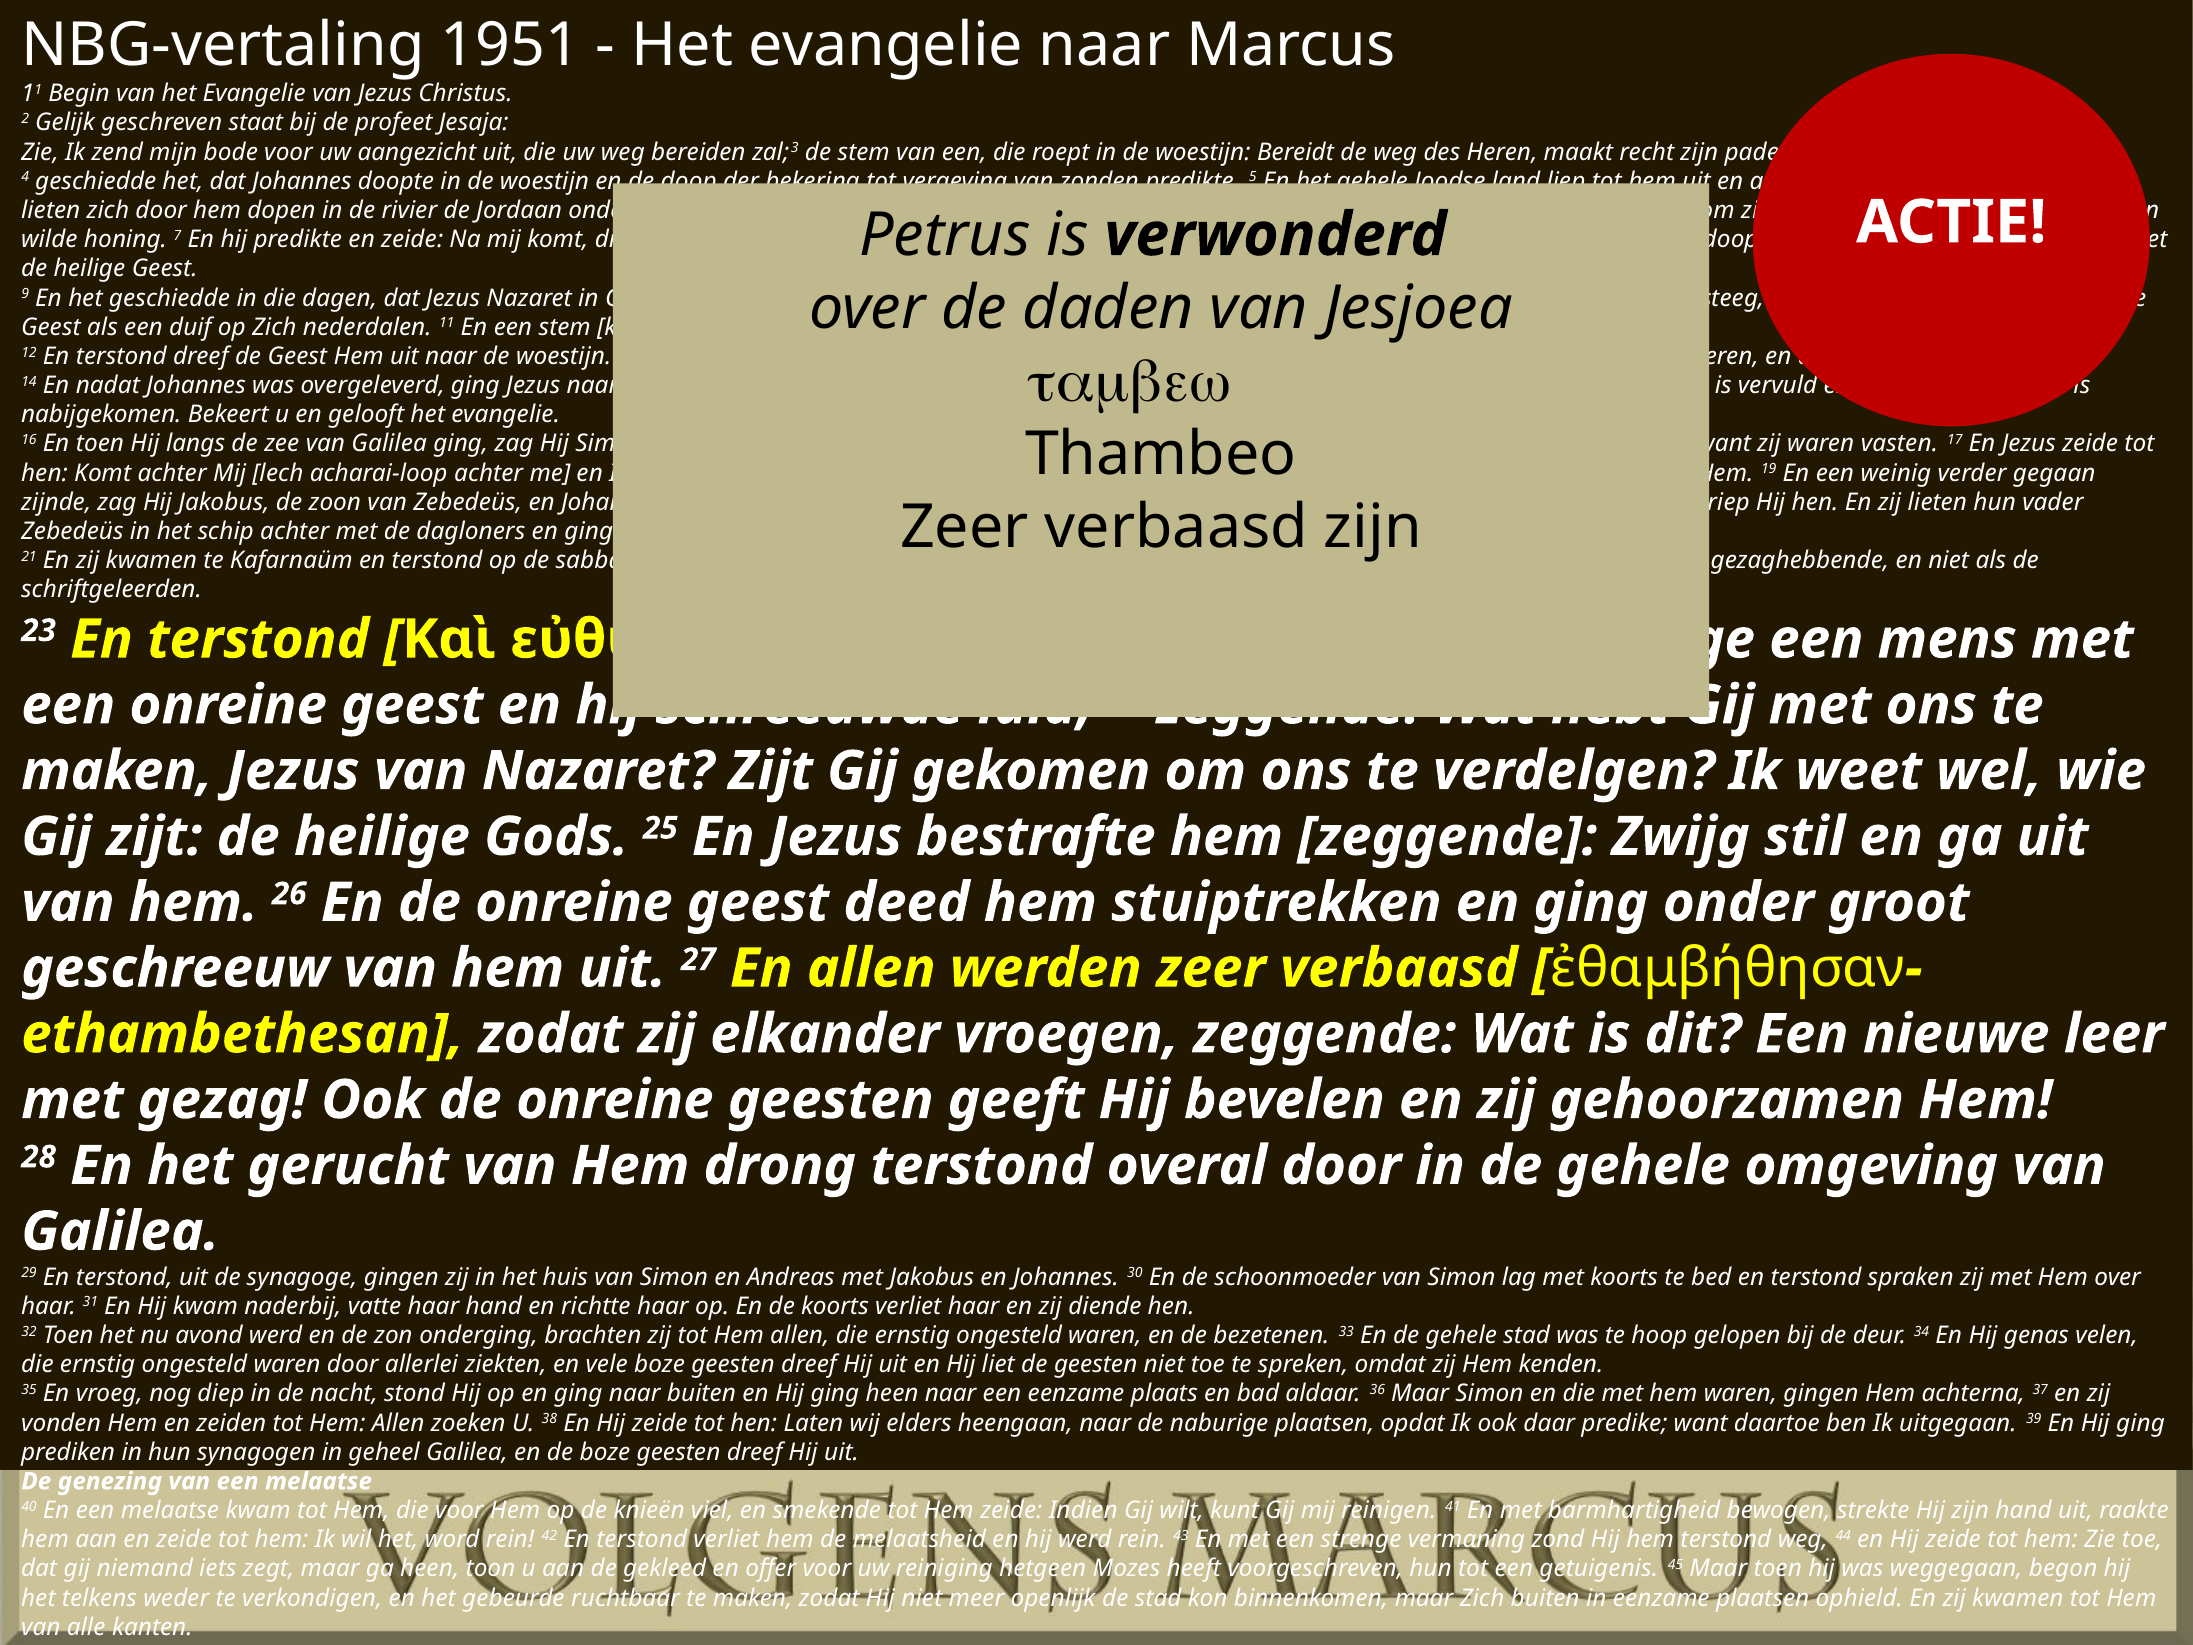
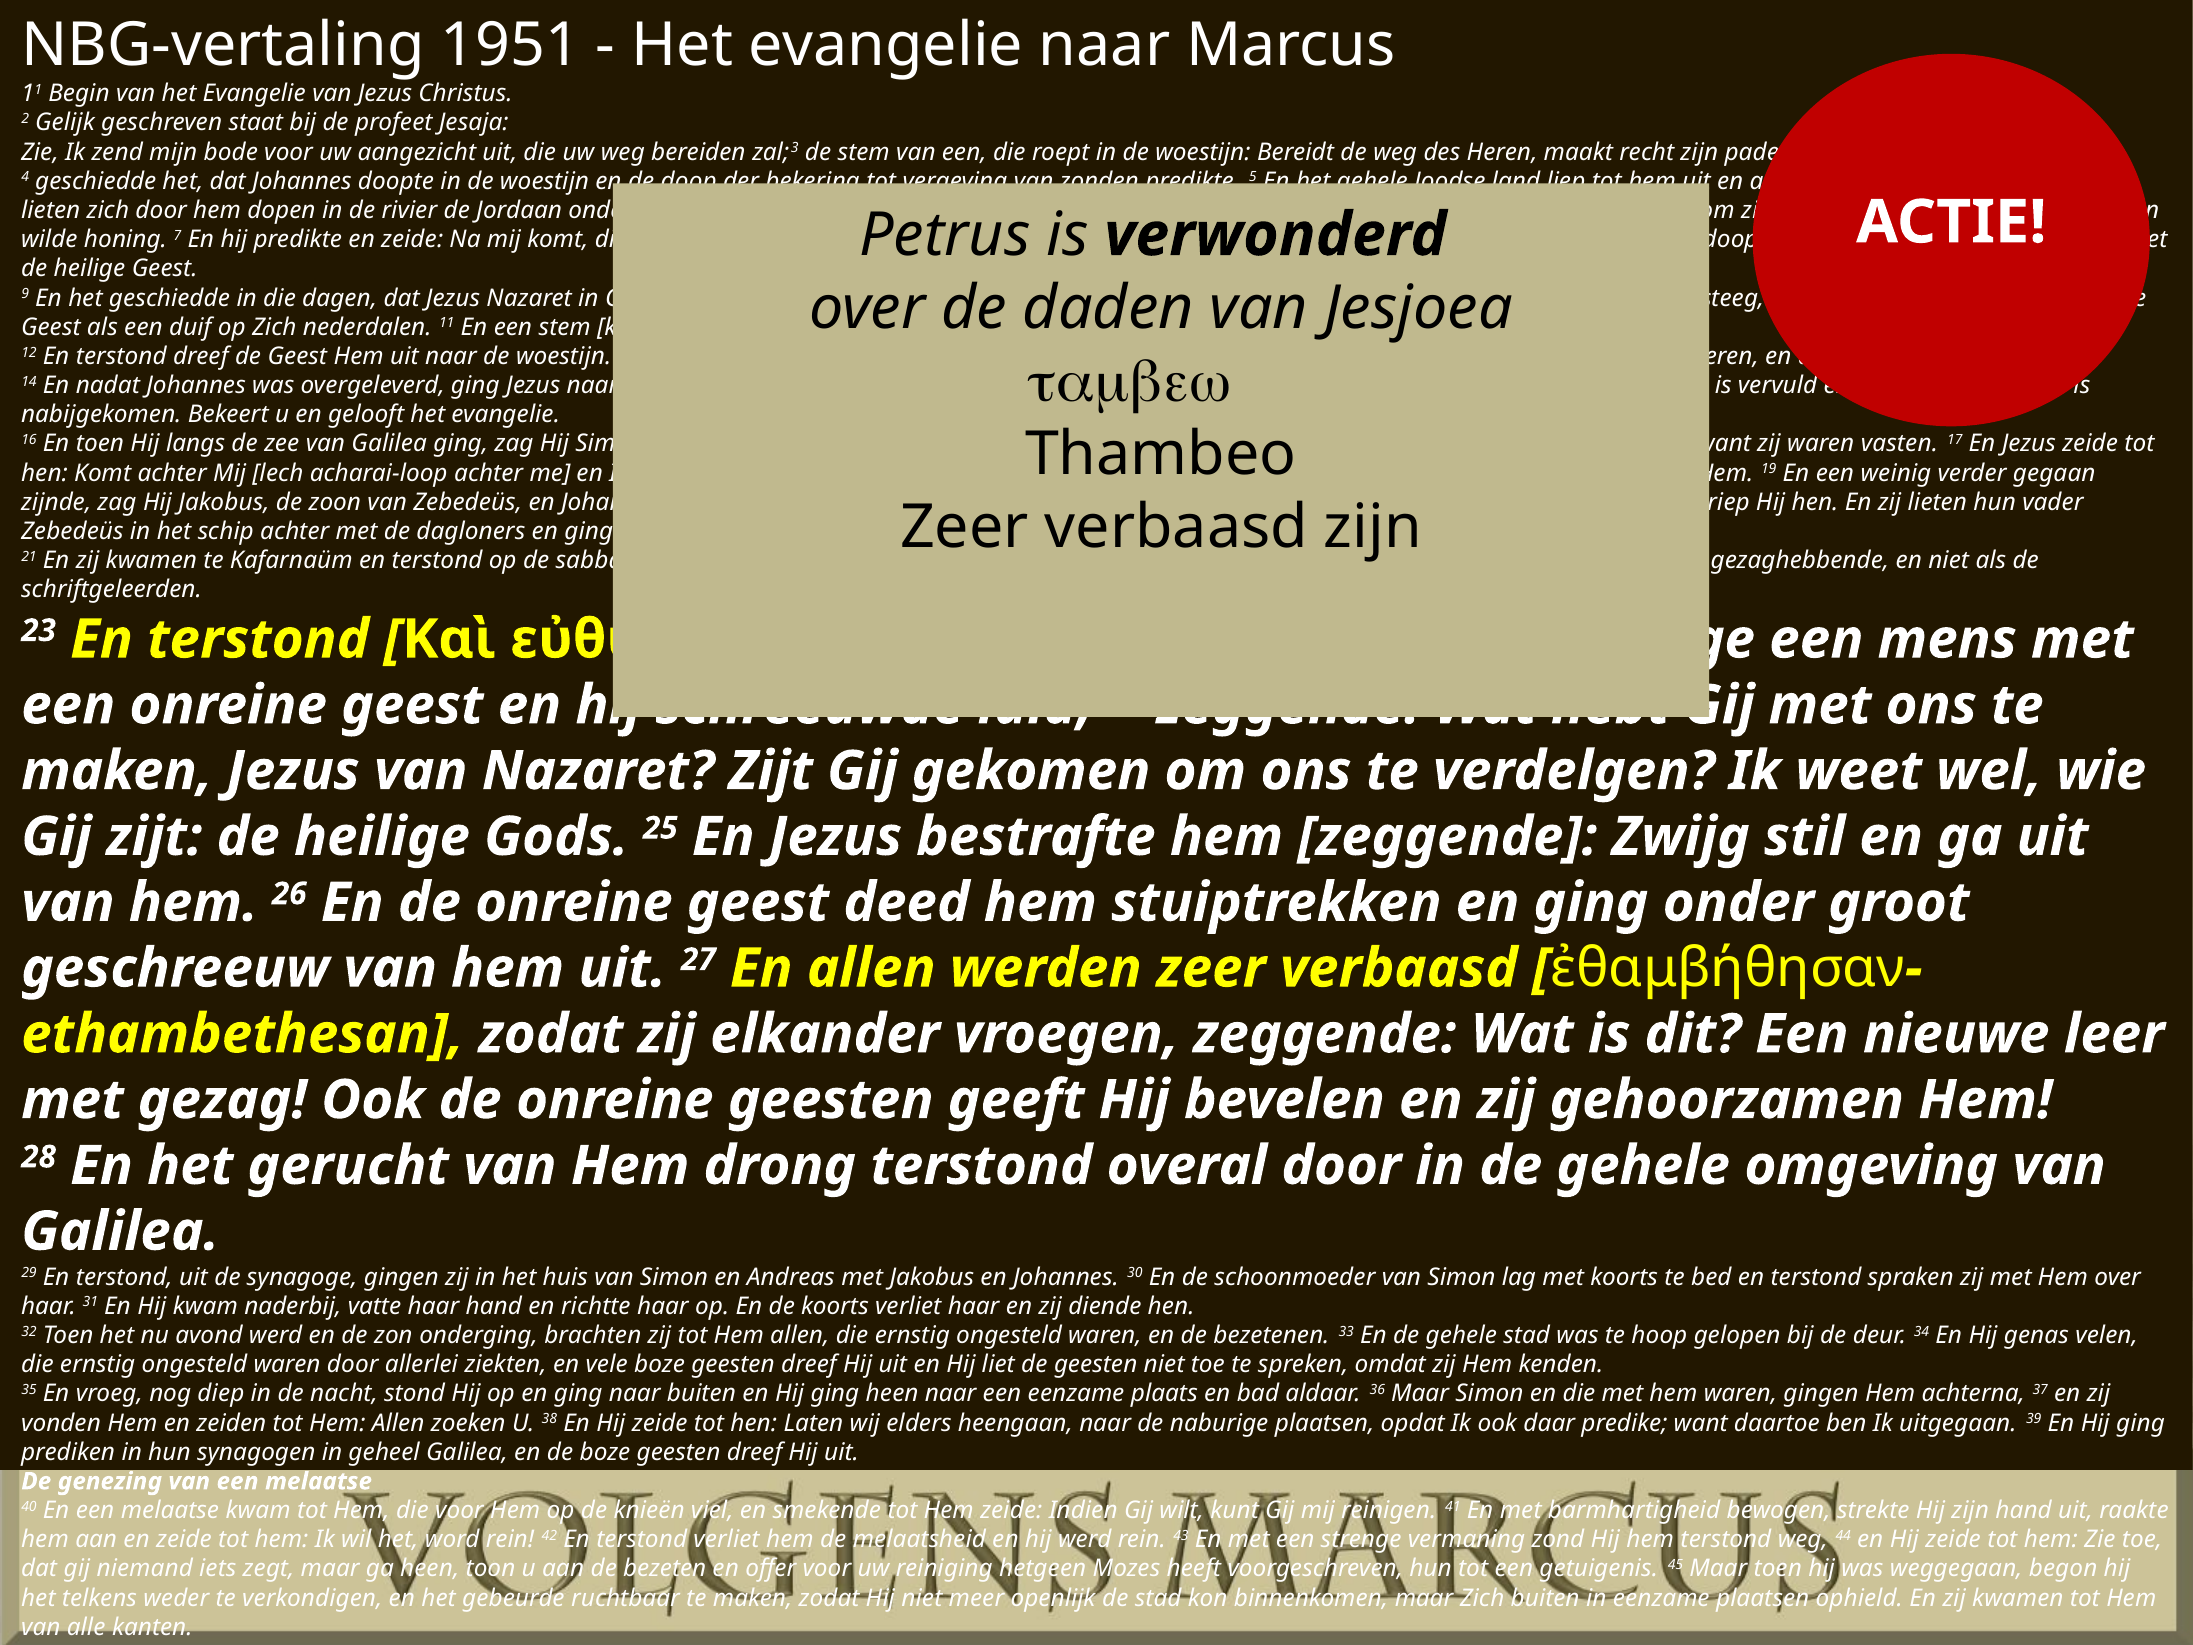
de gekleed: gekleed -> bezeten (665, 1569)
